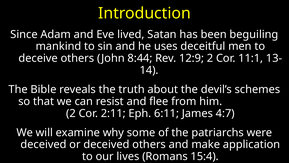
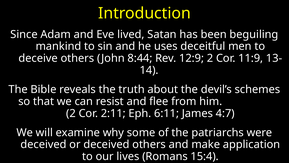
11:1: 11:1 -> 11:9 (251, 58)
